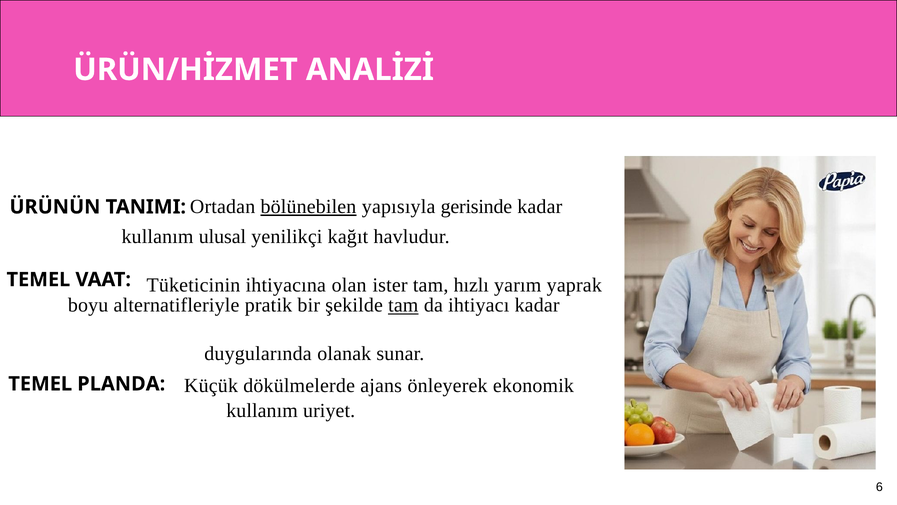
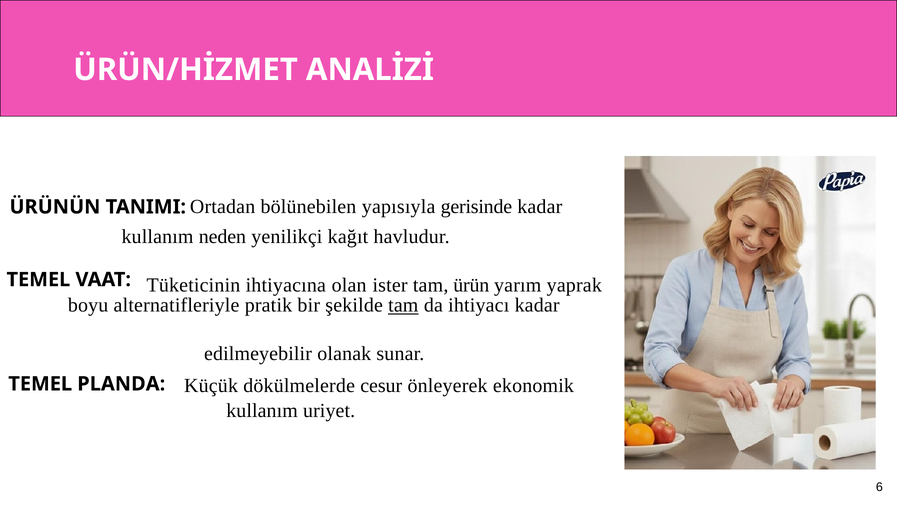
bölünebilen underline: present -> none (308, 206)
ulusal: ulusal -> neden (222, 236)
hızlı: hızlı -> ürün (471, 285)
duygularında: duygularında -> edilmeyebilir (258, 353)
ajans: ajans -> cesur (381, 385)
